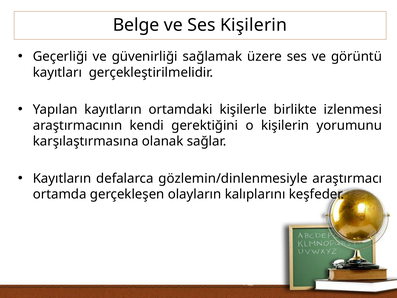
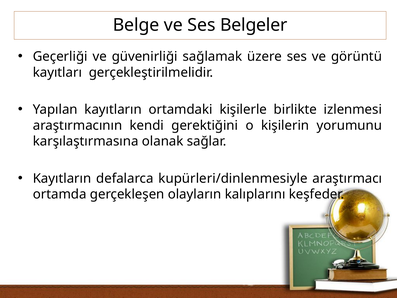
Ses Kişilerin: Kişilerin -> Belgeler (254, 25)
gözlemin/dinlenmesiyle: gözlemin/dinlenmesiyle -> kupürleri/dinlenmesiyle (233, 178)
